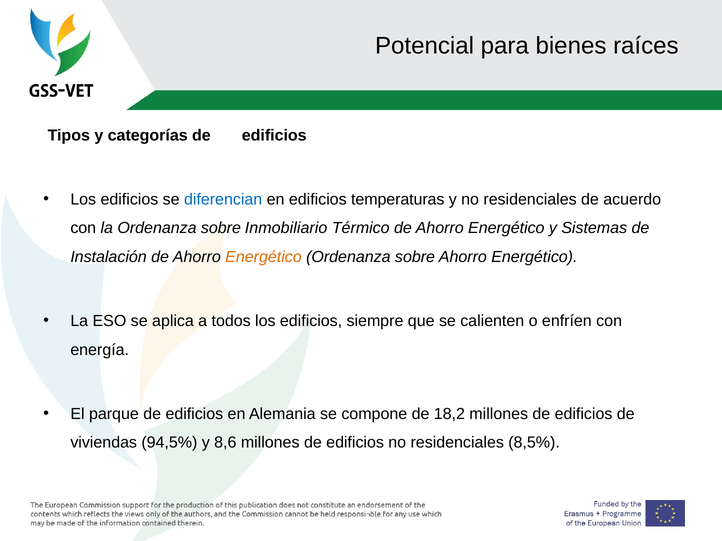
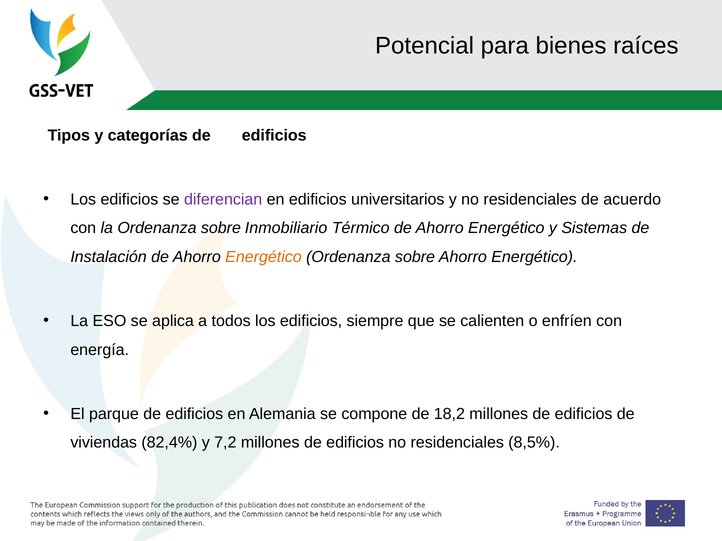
diferencian colour: blue -> purple (223, 200)
temperaturas: temperaturas -> universitarios (398, 200)
94,5%: 94,5% -> 82,4% (169, 443)
8,6: 8,6 -> 7,2 (225, 443)
